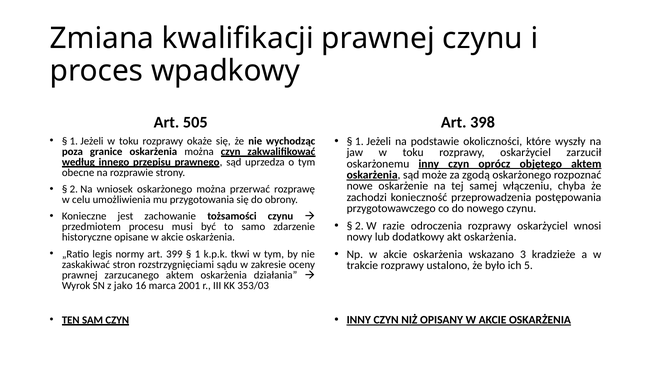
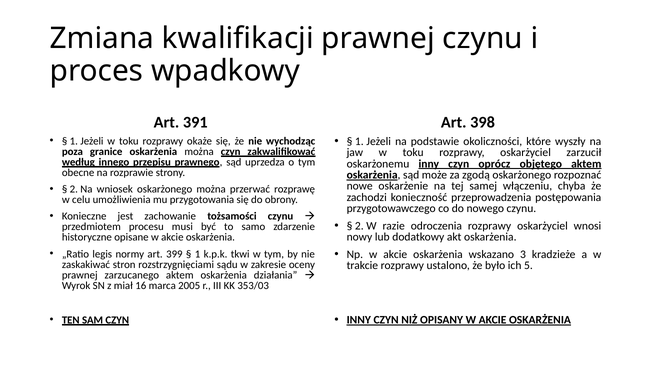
505: 505 -> 391 (195, 122)
jako: jako -> miał (123, 286)
2001: 2001 -> 2005 (189, 286)
